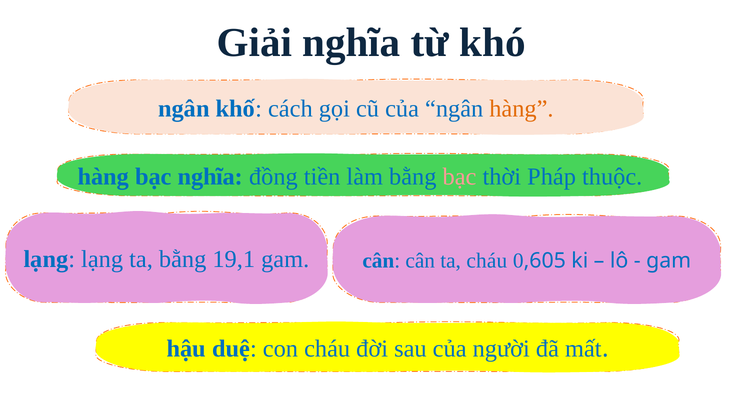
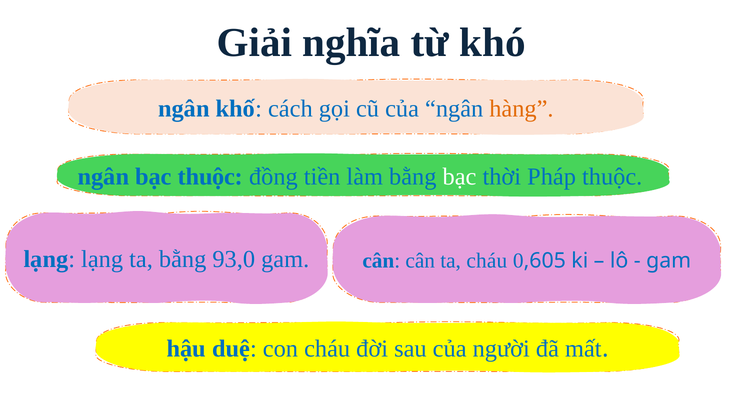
hàng: hàng -> ngân (103, 177)
bạc nghĩa: nghĩa -> thuộc (210, 177)
bạc colour: pink -> white (459, 177)
19,1: 19,1 -> 93,0 (234, 259)
